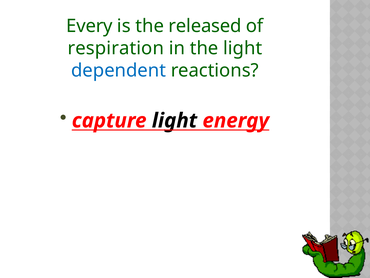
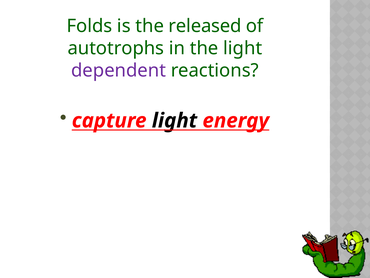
Every: Every -> Folds (89, 26)
respiration: respiration -> autotrophs (116, 48)
dependent colour: blue -> purple (119, 70)
